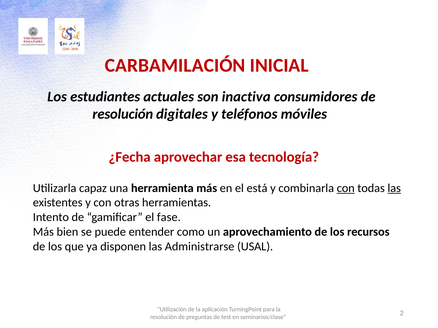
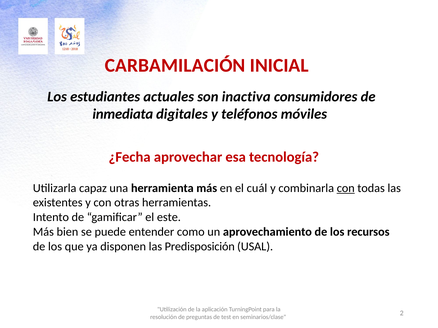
resolución: resolución -> inmediata (123, 114)
está: está -> cuál (257, 188)
las underline: present -> none (394, 188)
fase: fase -> este (169, 218)
Administrarse: Administrarse -> Predisposición (200, 247)
